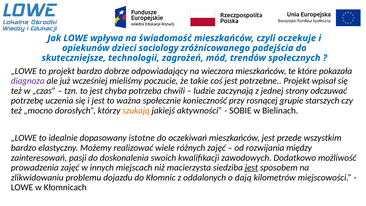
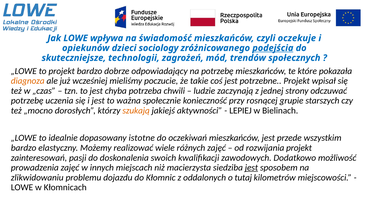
podejścia underline: none -> present (273, 48)
na wieczora: wieczora -> potrzebę (217, 71)
diagnoza colour: purple -> orange (28, 81)
SOBIE: SOBIE -> LEPIEJ (240, 111)
rozwijania między: między -> projekt (299, 148)
dają: dają -> tutaj (243, 177)
